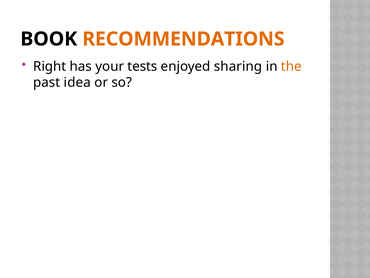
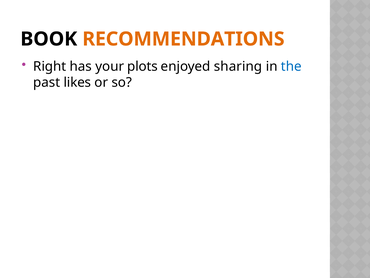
tests: tests -> plots (142, 66)
the colour: orange -> blue (291, 66)
idea: idea -> likes (77, 82)
